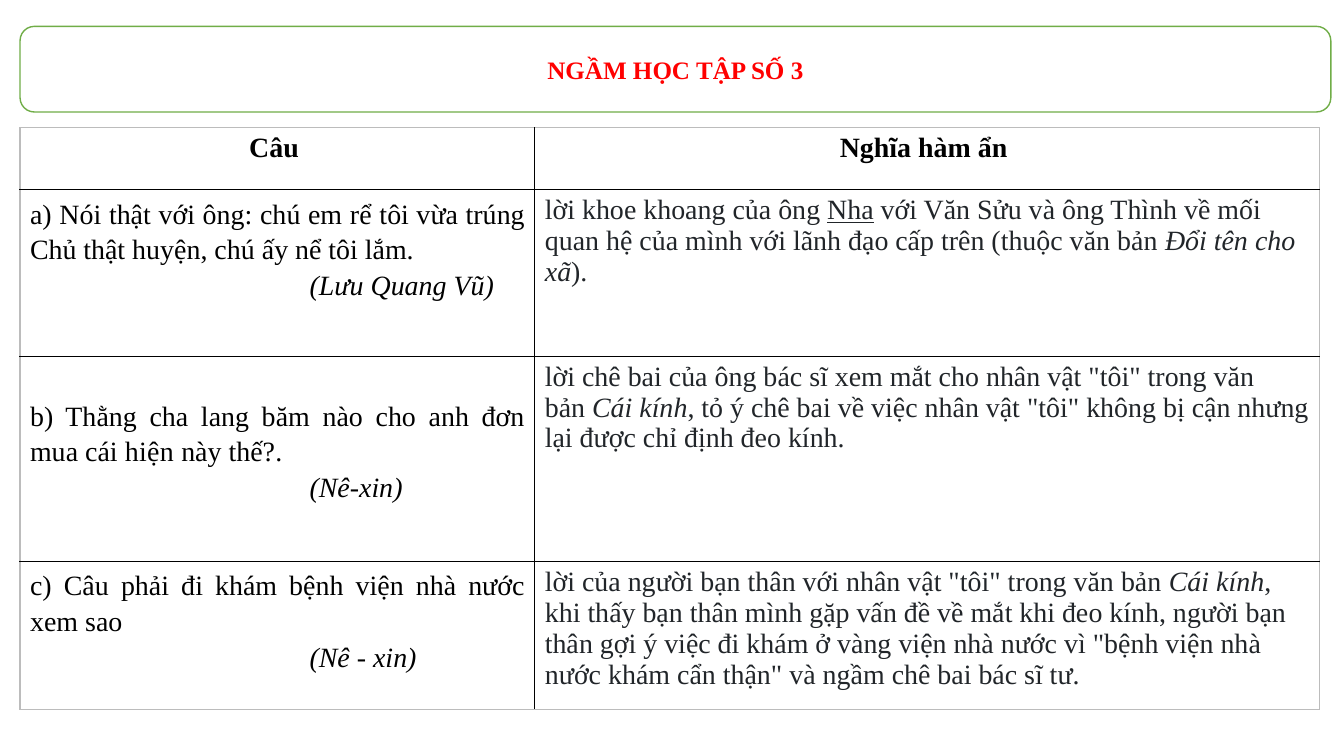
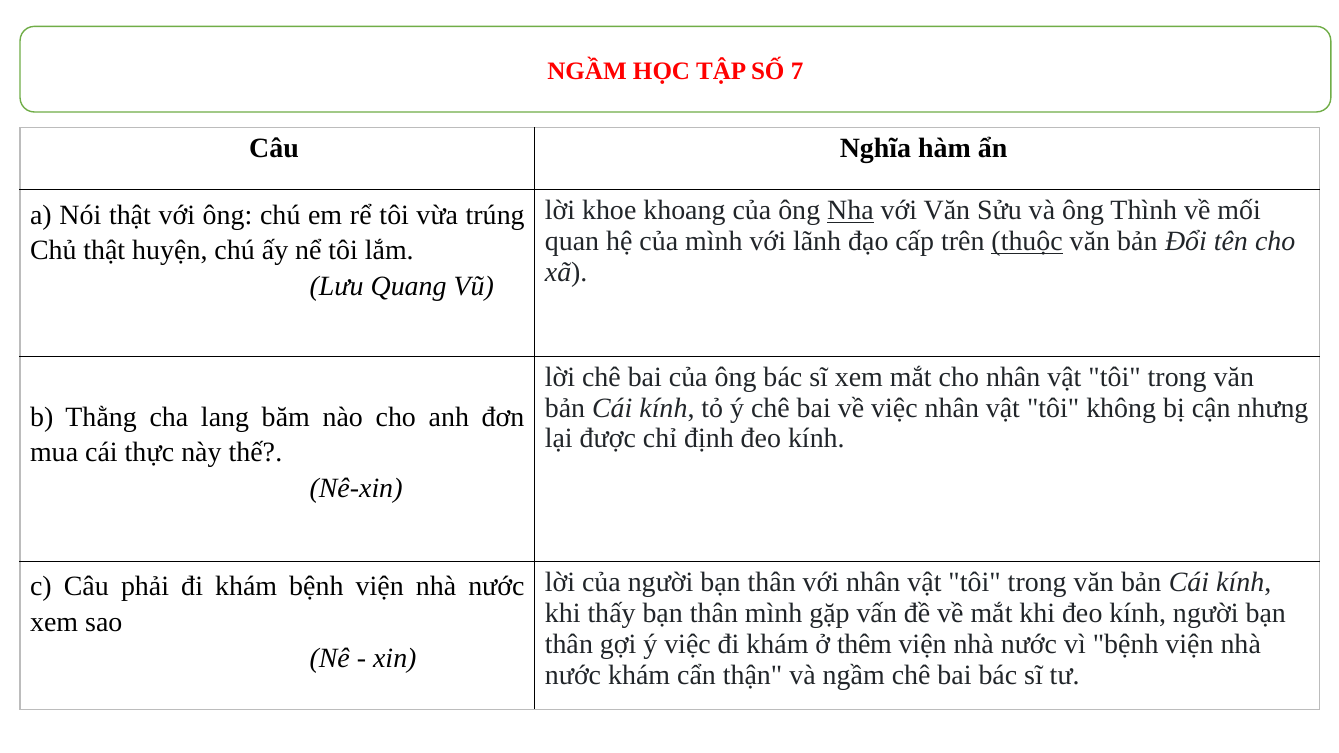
3: 3 -> 7 (797, 71)
thuộc underline: none -> present (1027, 242)
hiện: hiện -> thực (149, 453)
vàng: vàng -> thêm (864, 644)
